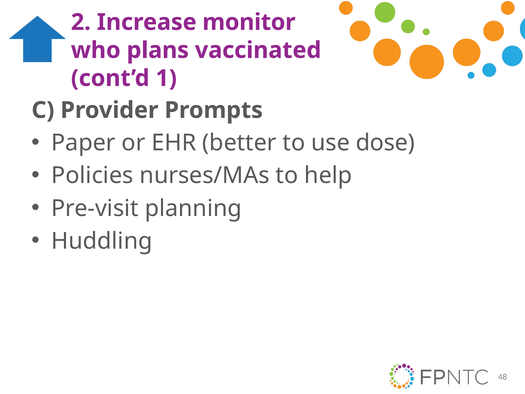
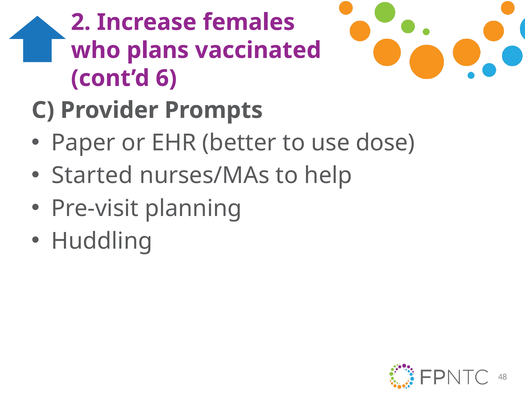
monitor: monitor -> females (249, 22)
1: 1 -> 6 (166, 78)
Policies: Policies -> Started (92, 175)
